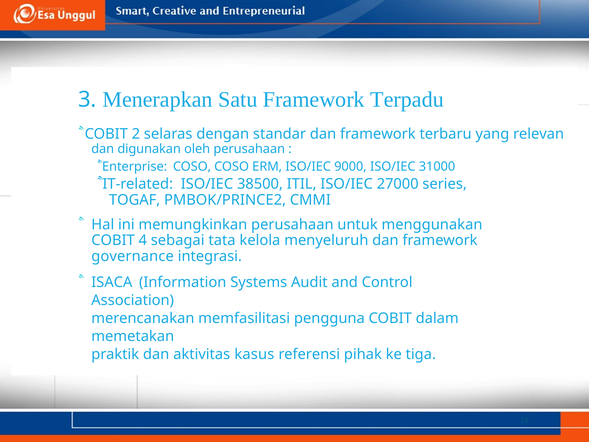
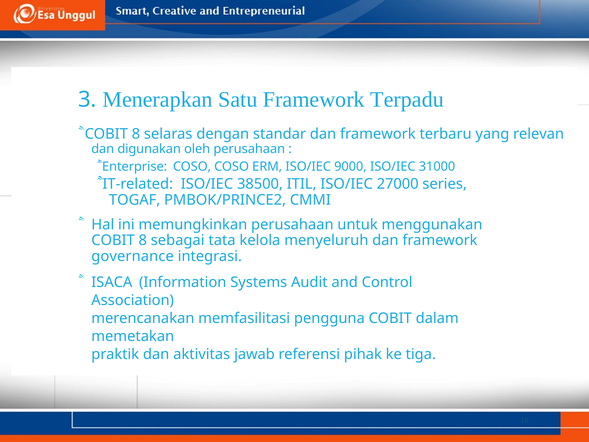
2: 2 -> 8 (136, 134)
4: 4 -> 8 (143, 240)
kasus: kasus -> jawab (254, 354)
